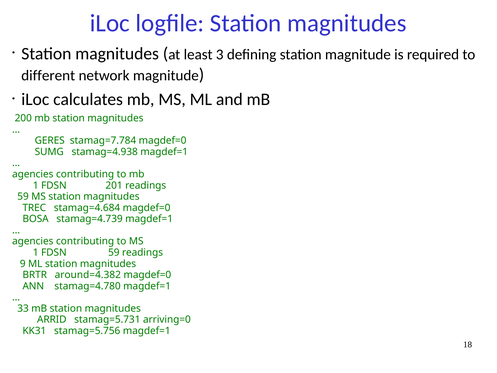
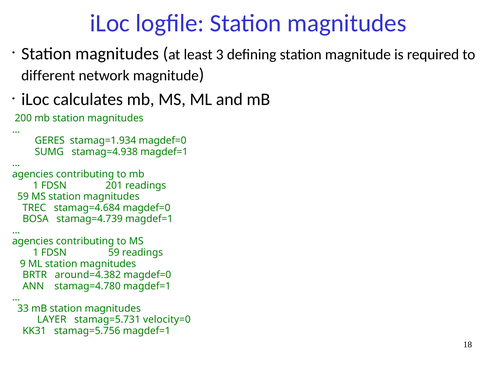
stamag=7.784: stamag=7.784 -> stamag=1.934 (103, 141)
ARRID: ARRID -> LAYER (52, 319)
arriving=0: arriving=0 -> velocity=0 (167, 319)
